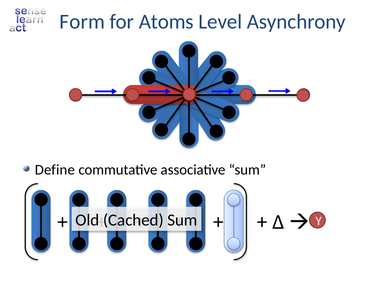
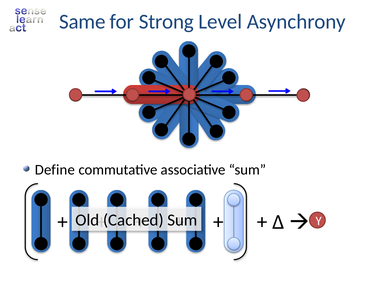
Form: Form -> Same (82, 22)
Atoms: Atoms -> Strong (166, 22)
